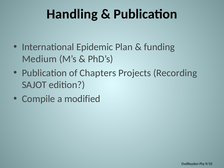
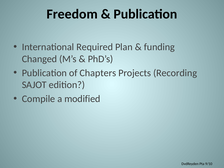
Handling: Handling -> Freedom (72, 14)
Epidemic: Epidemic -> Required (95, 47)
Medium: Medium -> Changed (39, 59)
